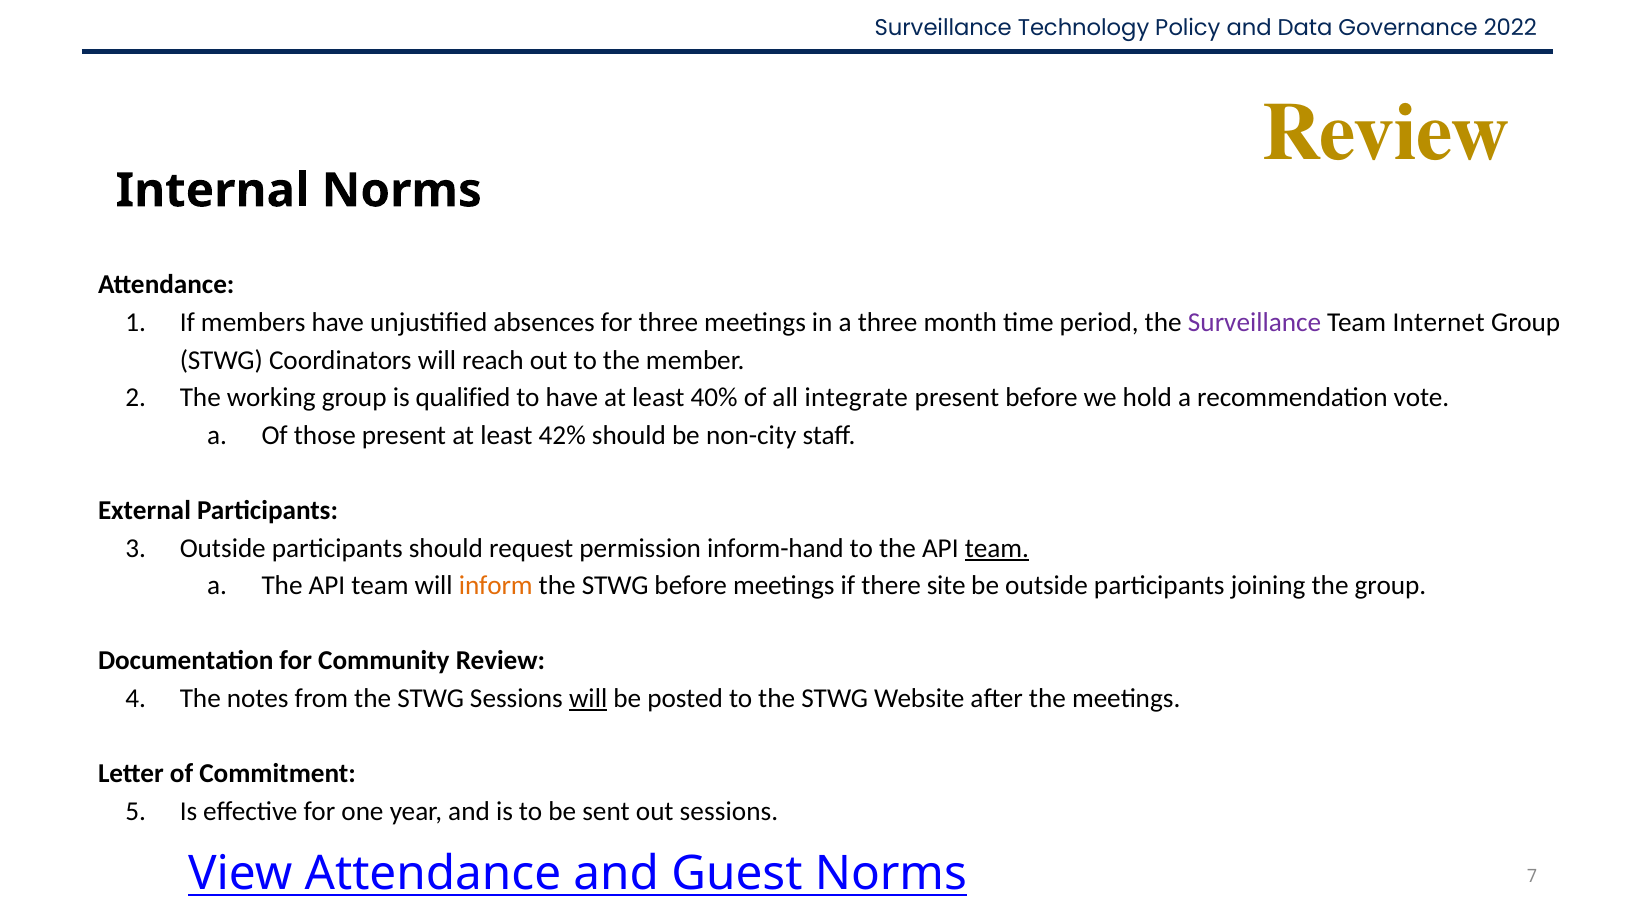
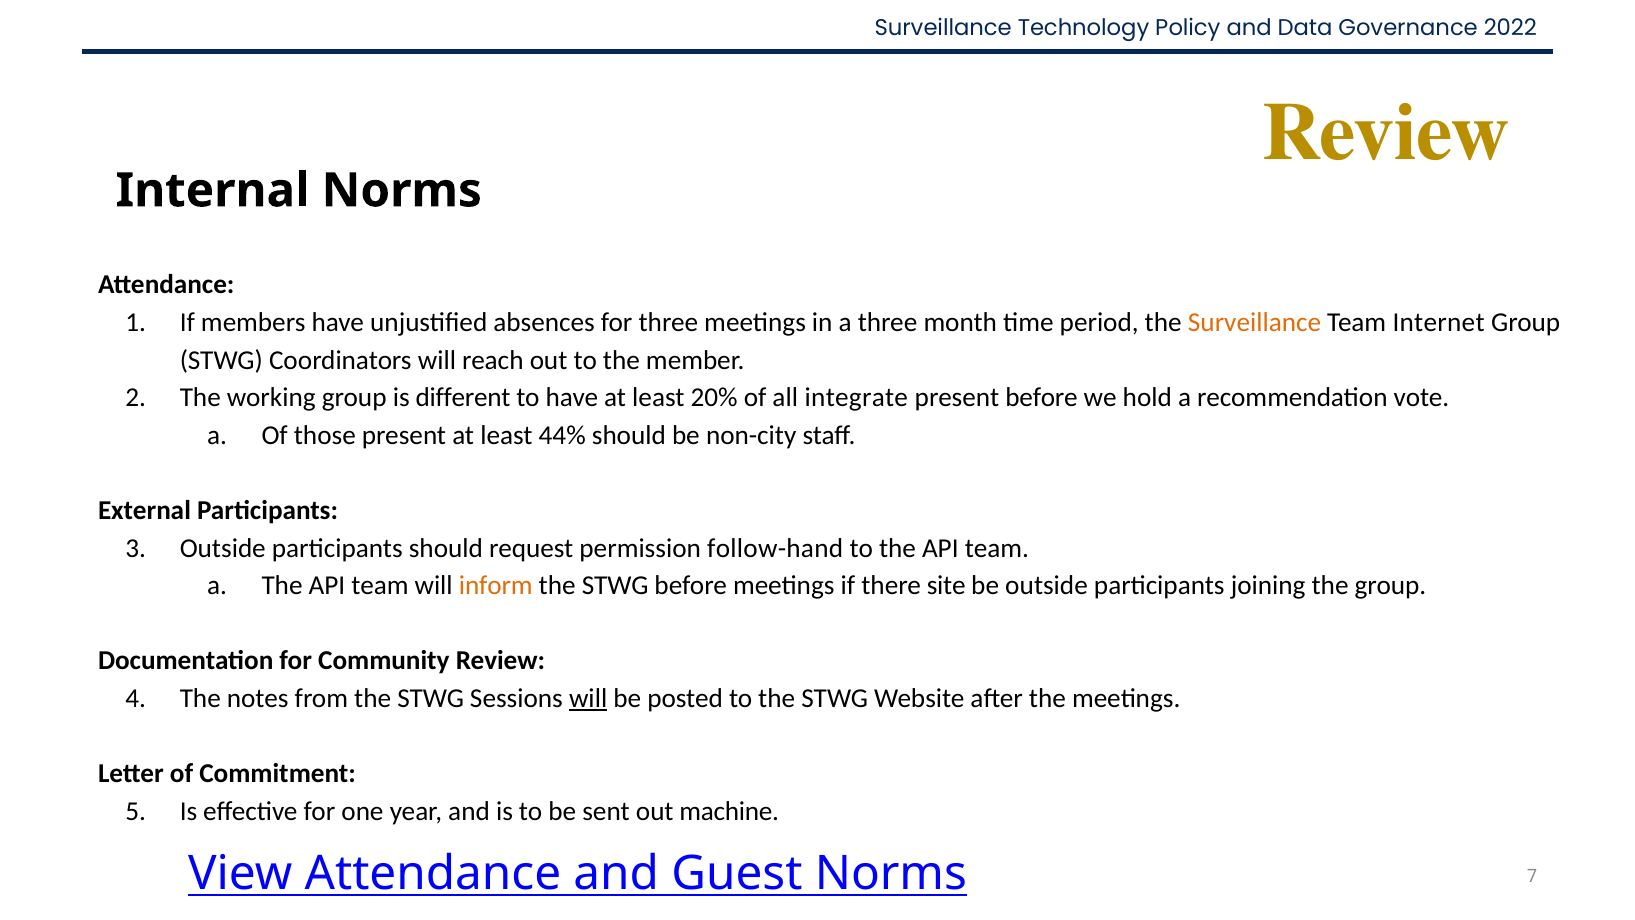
Surveillance colour: purple -> orange (1255, 322)
qualified: qualified -> different (463, 398)
40%: 40% -> 20% (714, 398)
42%: 42% -> 44% (562, 435)
inform-hand: inform-hand -> follow-hand (775, 548)
team underline: present -> none (997, 548)
out sessions: sessions -> machine (729, 811)
